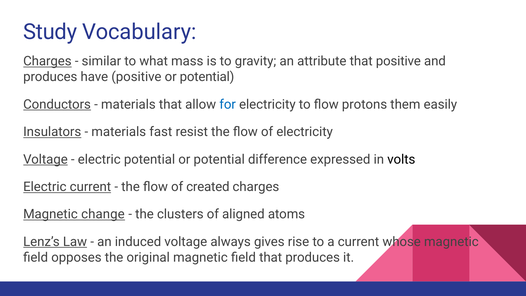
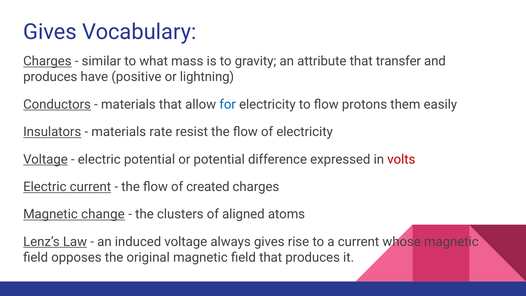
Study: Study -> Gives (50, 32)
that positive: positive -> transfer (398, 61)
positive or potential: potential -> lightning (207, 77)
fast: fast -> rate (161, 132)
volts colour: black -> red (401, 159)
